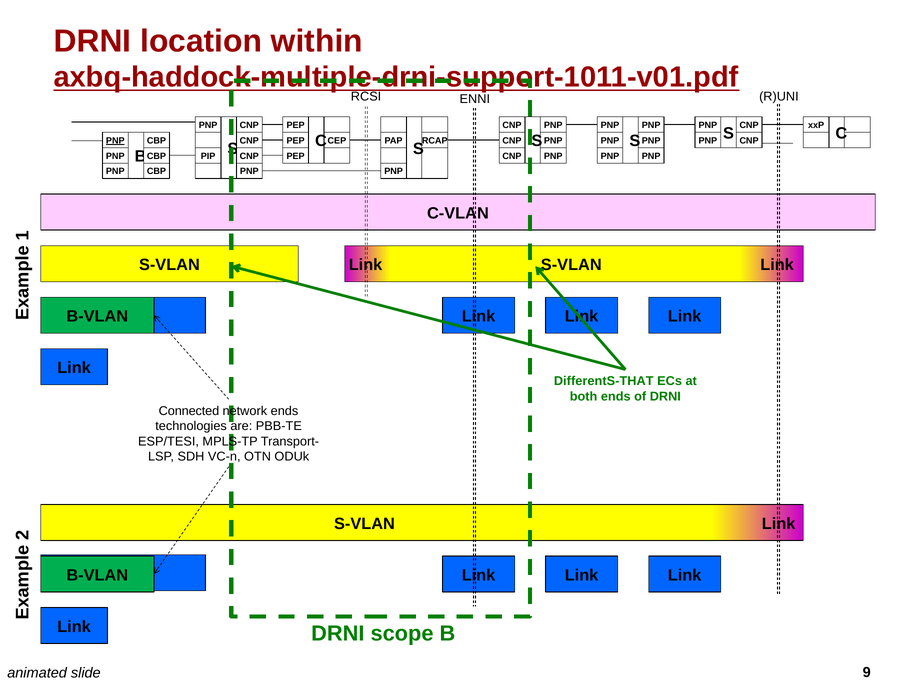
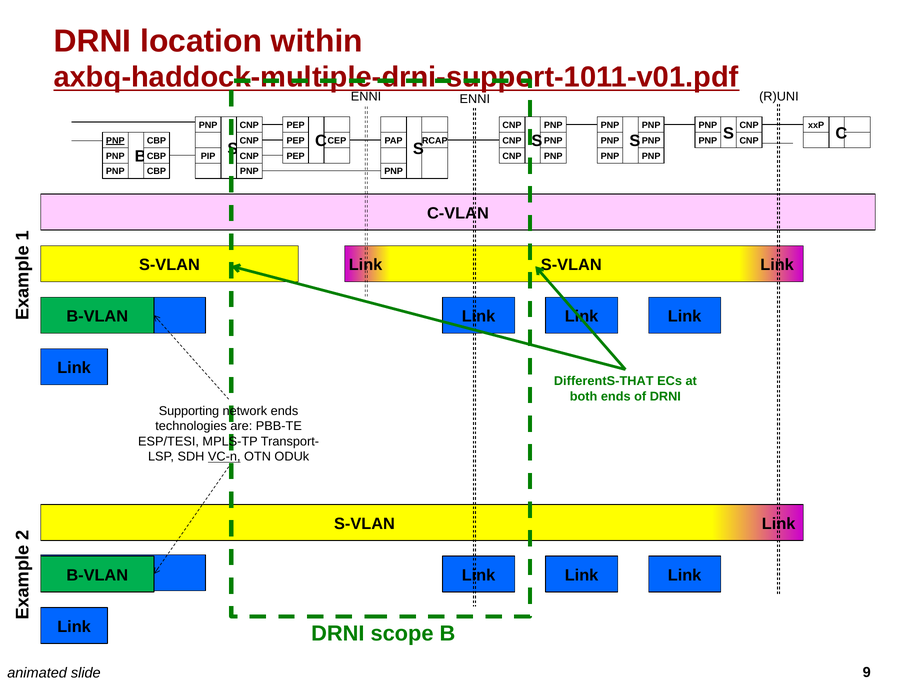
RCSI: RCSI -> ENNI (366, 96)
Connected: Connected -> Supporting (189, 411)
VC-n underline: none -> present (224, 457)
